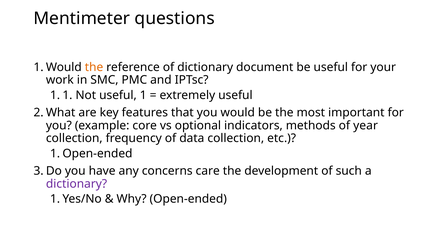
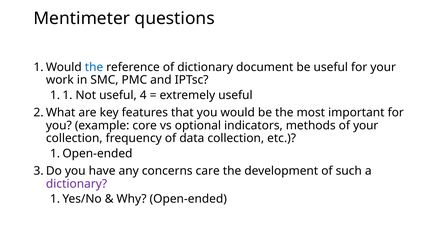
the colour: orange -> blue (94, 67)
1: 1 -> 4 (143, 95)
of year: year -> your (366, 126)
